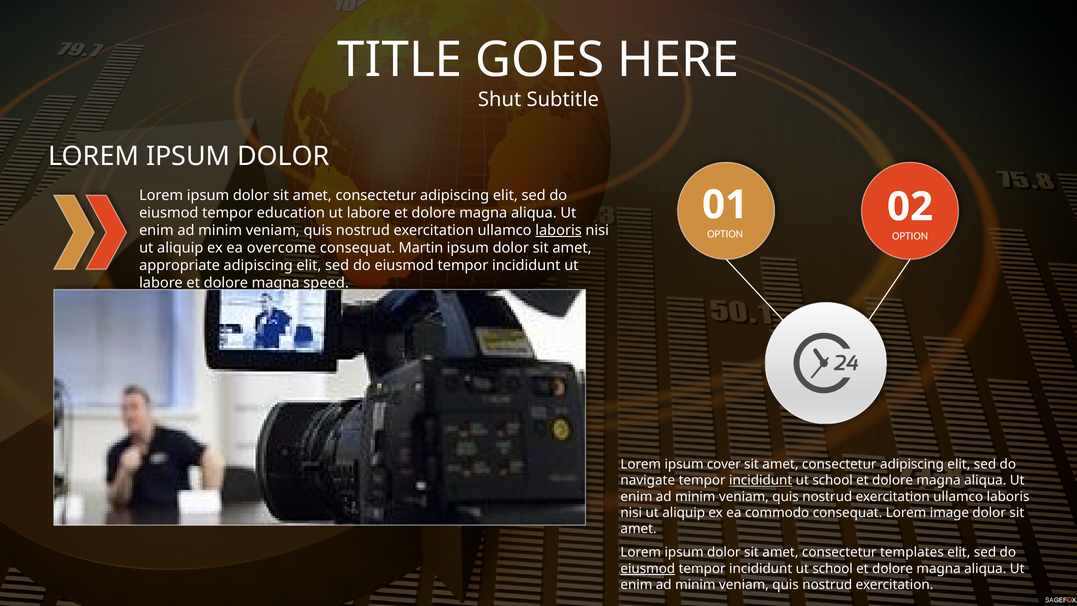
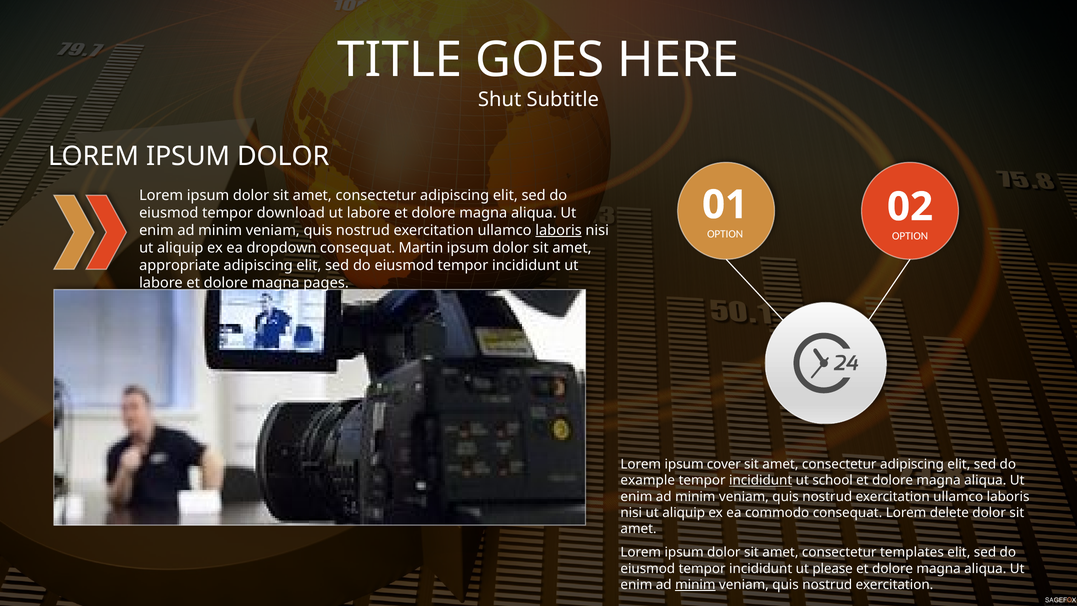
education: education -> download (291, 213)
overcome: overcome -> dropdown (282, 248)
speed: speed -> pages (326, 283)
navigate: navigate -> example (648, 480)
image: image -> delete (949, 513)
eiusmod underline: present -> none (648, 568)
school: school -> please (833, 568)
minim underline: none -> present (695, 585)
